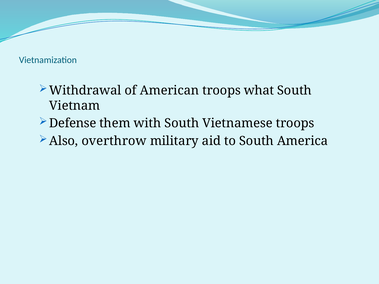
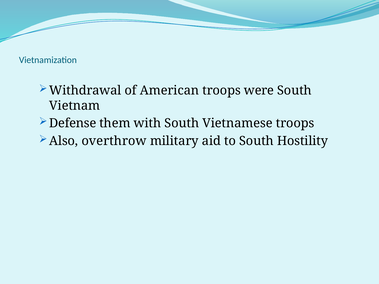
what: what -> were (259, 91)
America: America -> Hostility (303, 141)
